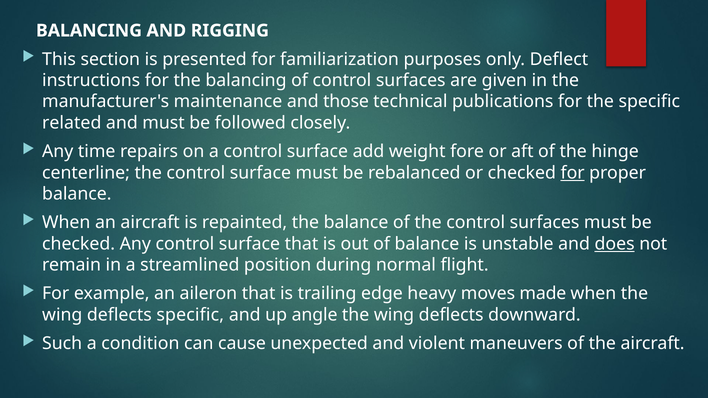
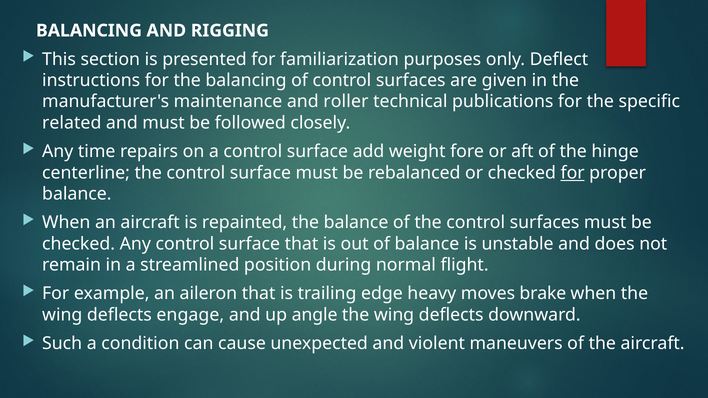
those: those -> roller (346, 102)
does underline: present -> none (615, 244)
made: made -> brake (543, 294)
deflects specific: specific -> engage (190, 315)
